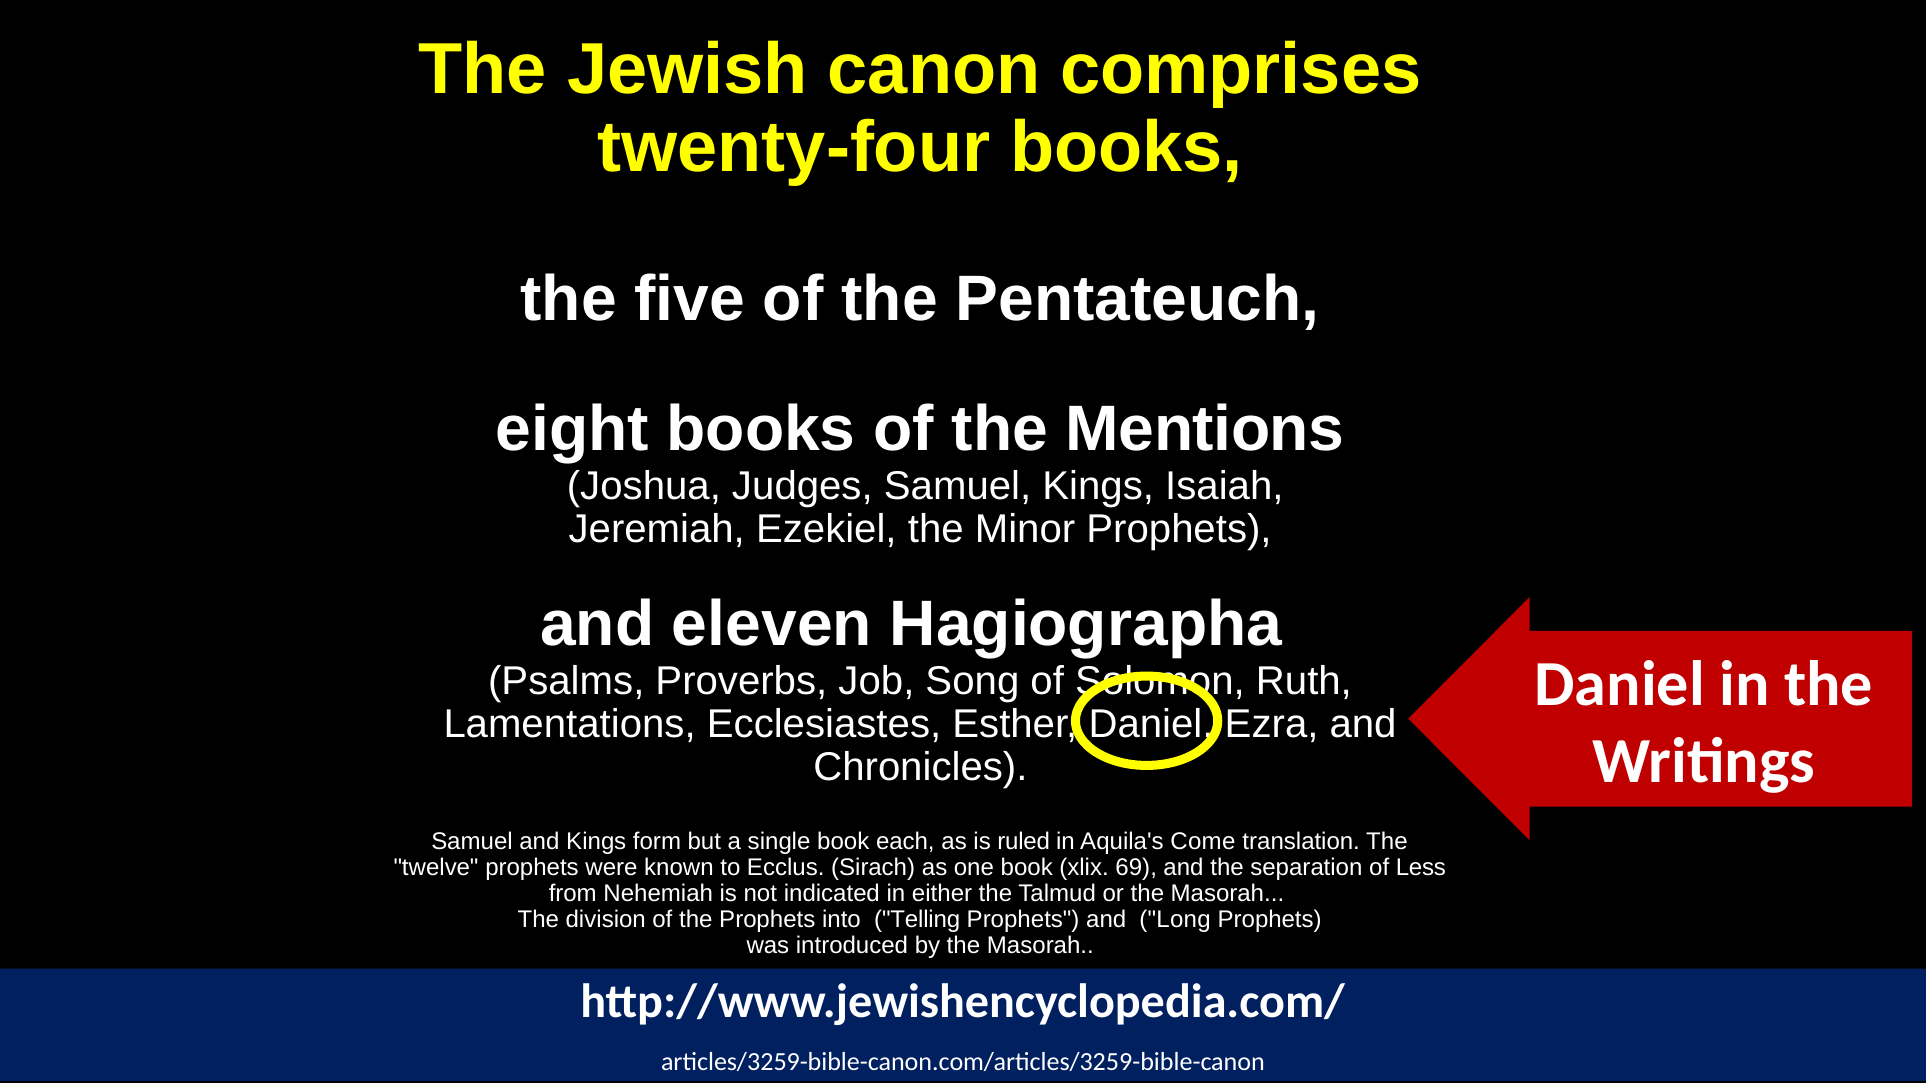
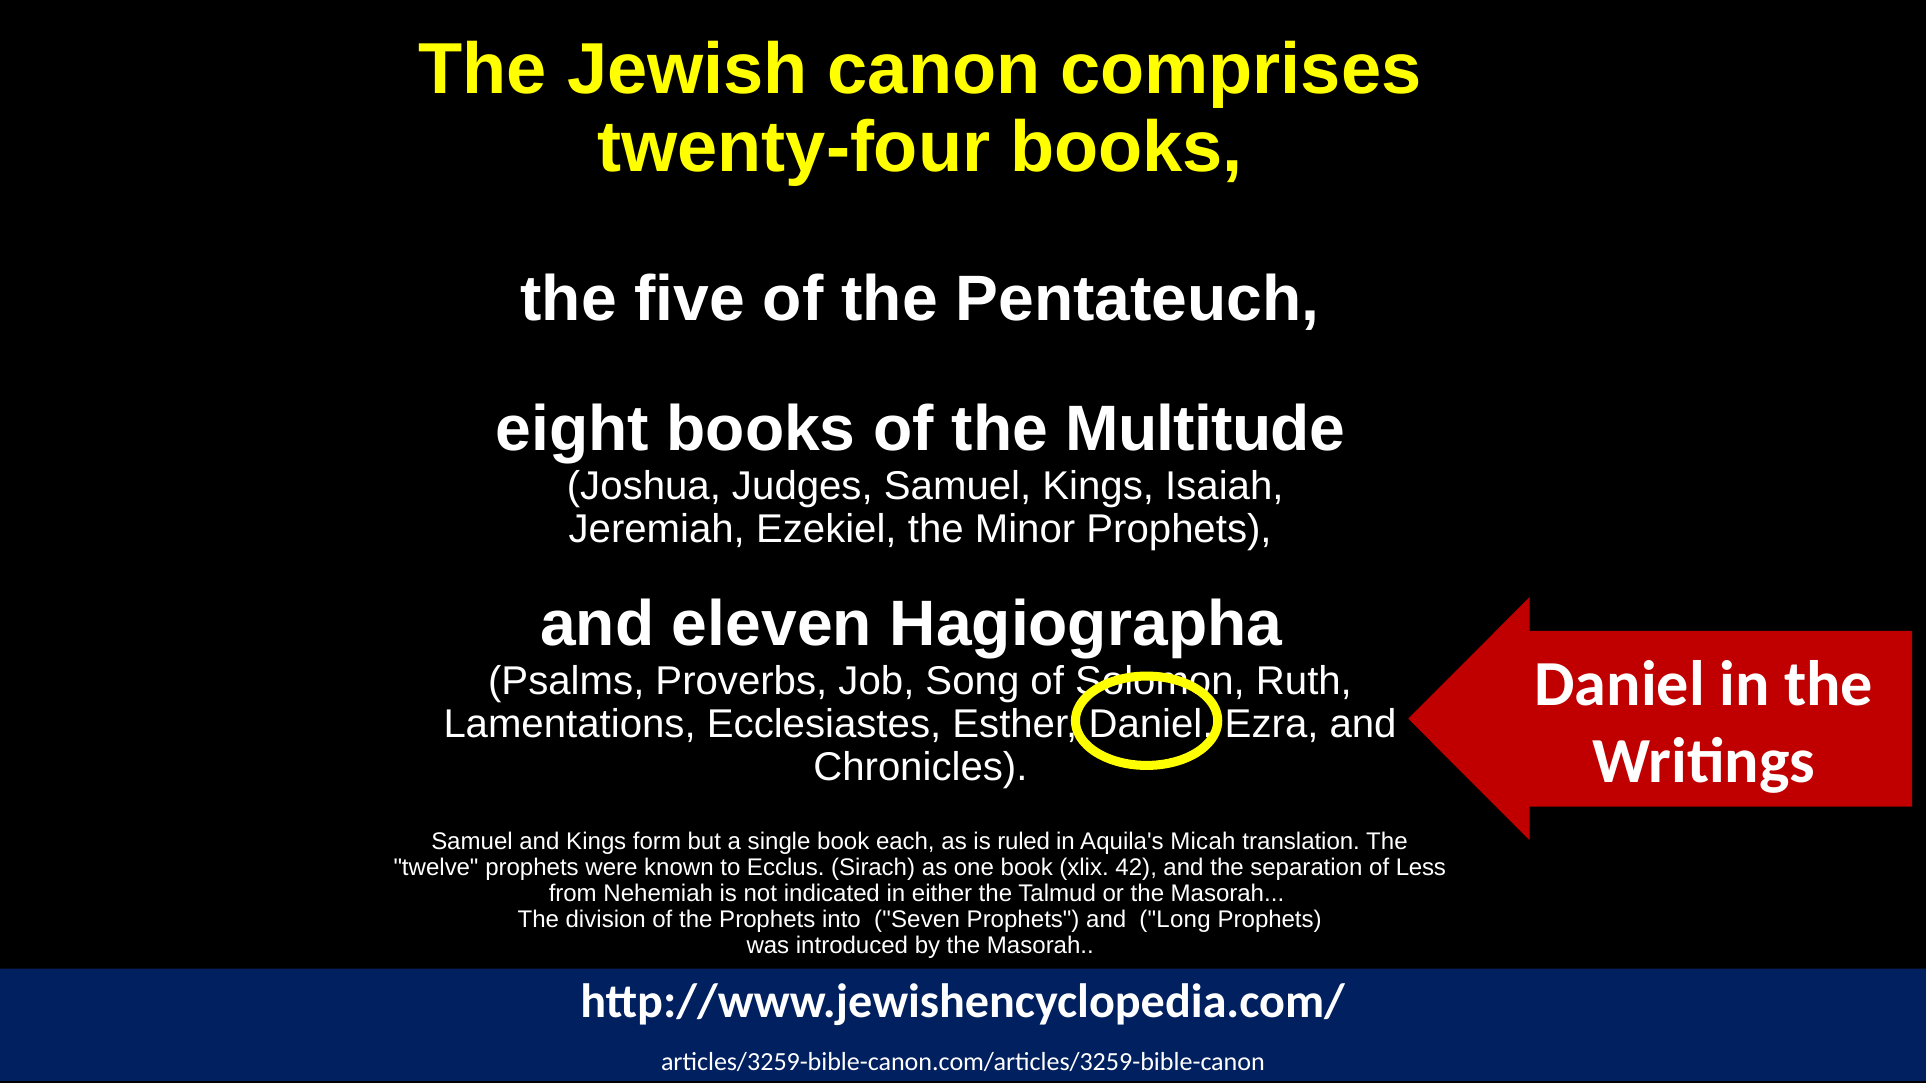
Mentions: Mentions -> Multitude (1205, 430)
Come: Come -> Micah (1203, 842)
69: 69 -> 42 (1136, 868)
Telling: Telling -> Seven (917, 919)
